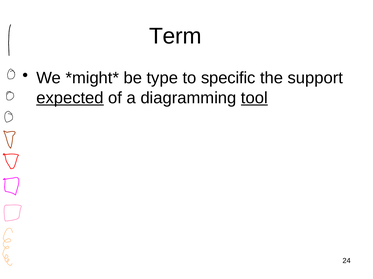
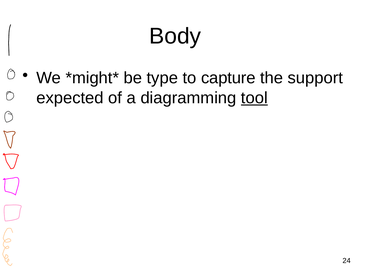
Term: Term -> Body (175, 36)
specific: specific -> capture (228, 78)
expected underline: present -> none (70, 98)
